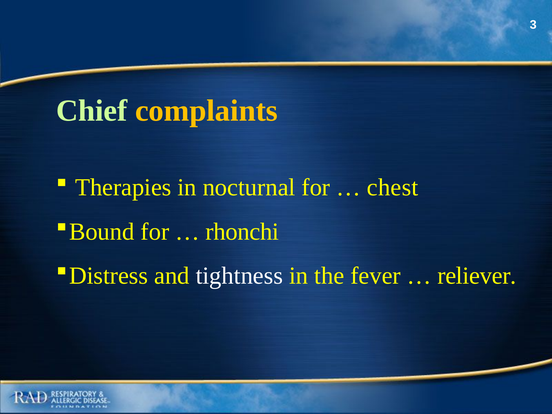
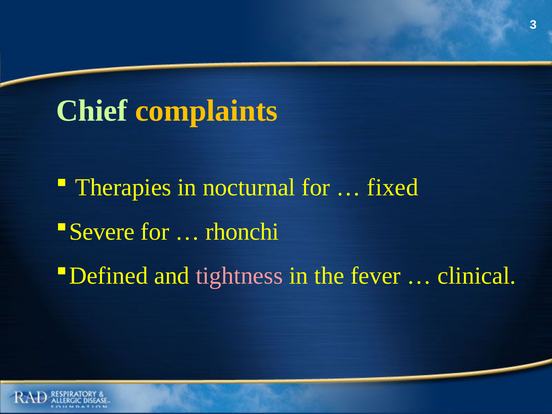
chest: chest -> fixed (393, 187)
Bound: Bound -> Severe (102, 232)
Distress: Distress -> Defined (109, 276)
tightness colour: white -> pink (239, 276)
reliever: reliever -> clinical (477, 276)
